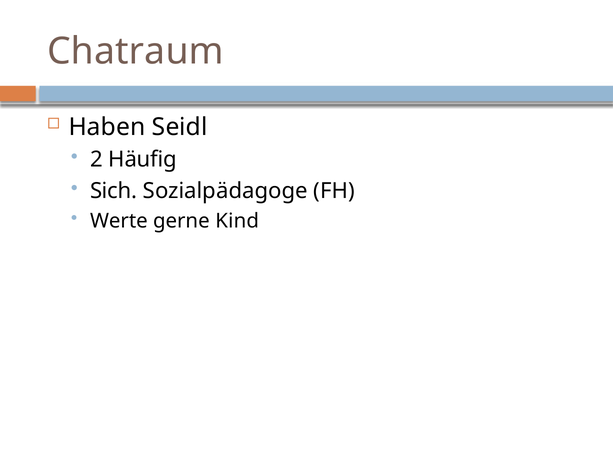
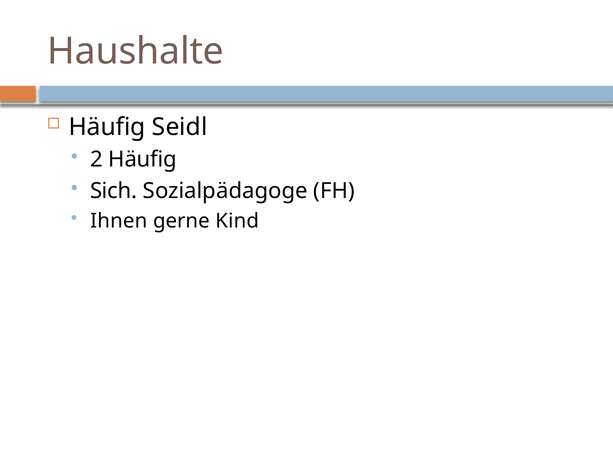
Chatraum: Chatraum -> Haushalte (136, 51)
Haben: Haben -> Häufig (107, 127)
Werte: Werte -> Ihnen (119, 221)
